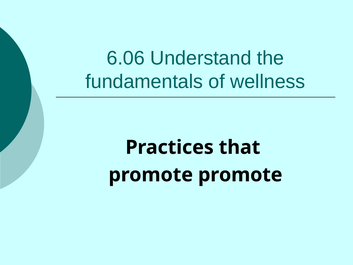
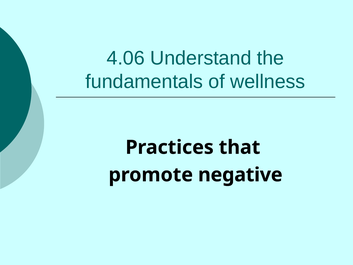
6.06: 6.06 -> 4.06 (126, 58)
promote promote: promote -> negative (240, 175)
